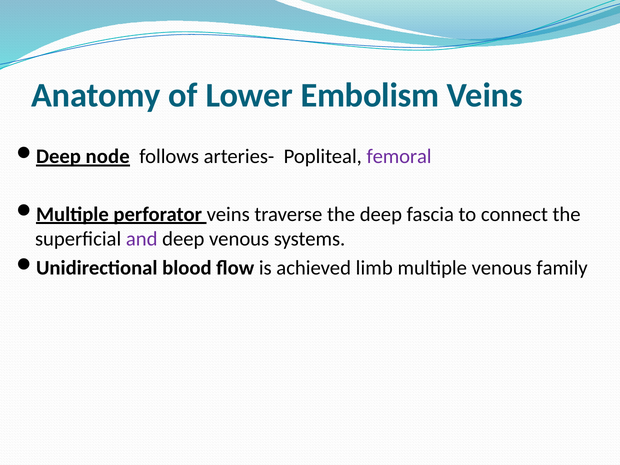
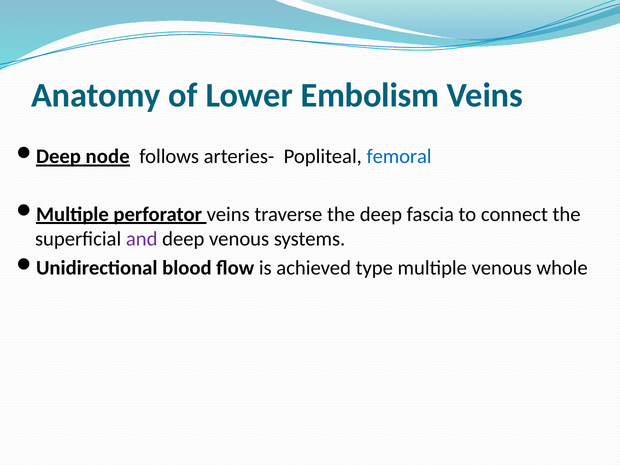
femoral colour: purple -> blue (399, 156)
limb: limb -> type (374, 268)
family: family -> whole (562, 268)
